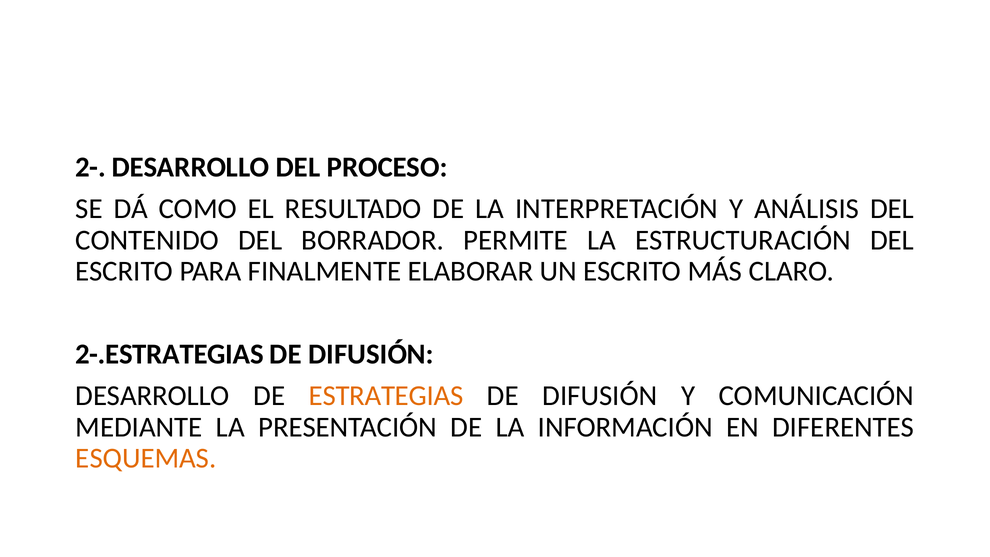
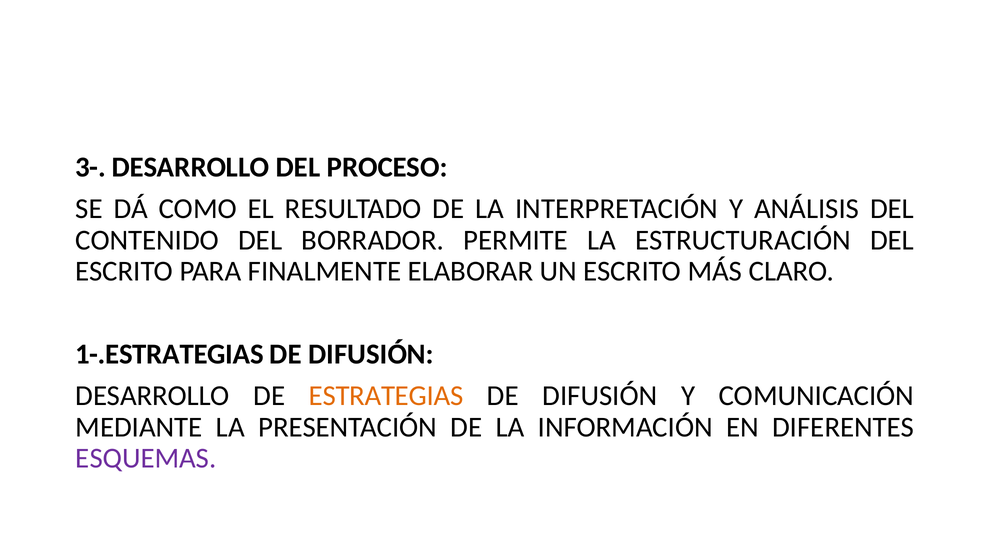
2-: 2- -> 3- (90, 167)
2-.ESTRATEGIAS: 2-.ESTRATEGIAS -> 1-.ESTRATEGIAS (169, 354)
ESQUEMAS colour: orange -> purple (146, 458)
